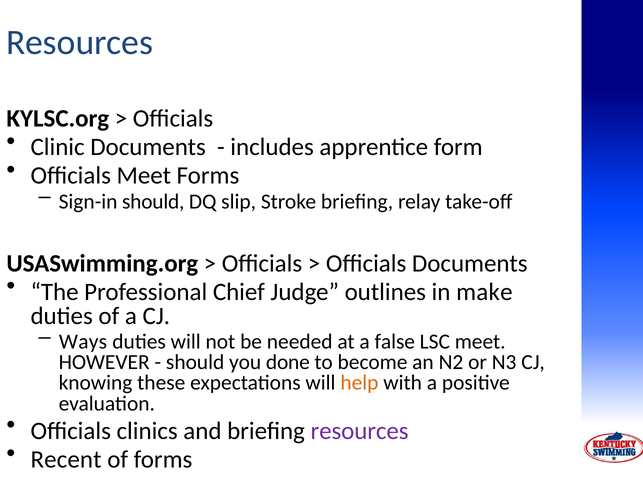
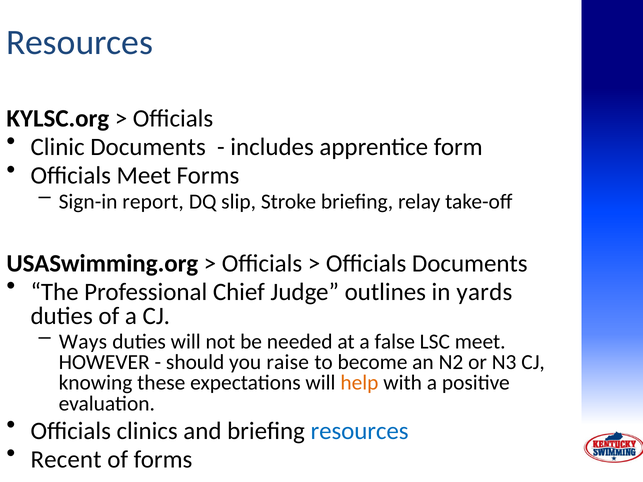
Sign-in should: should -> report (153, 202)
make: make -> yards (484, 292)
done: done -> raise (288, 363)
resources colour: purple -> blue (360, 431)
